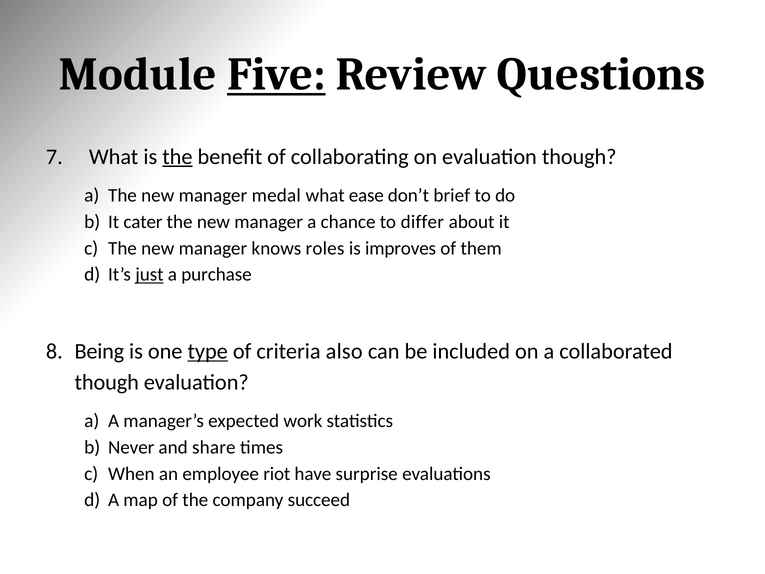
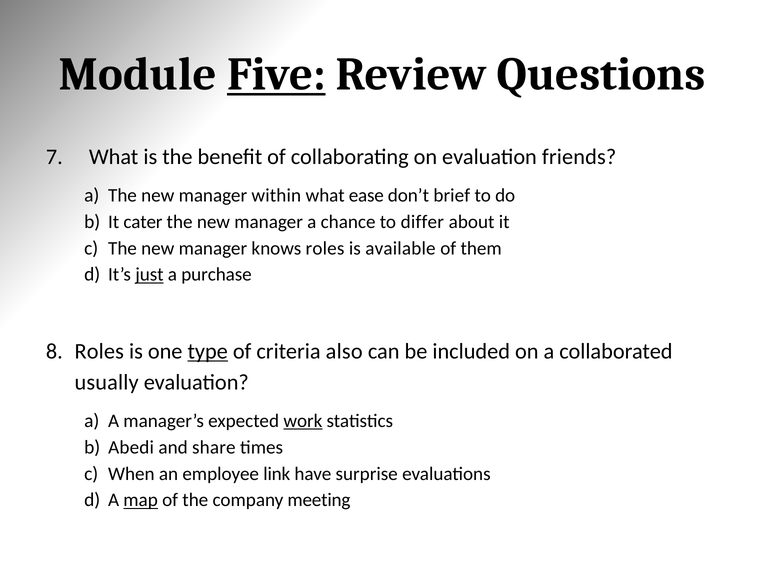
the underline: present -> none (177, 157)
evaluation though: though -> friends (579, 157)
medal: medal -> within (276, 195)
improves: improves -> available (400, 248)
Being: Being -> Roles (99, 351)
though: though -> usually (107, 382)
work underline: none -> present (303, 421)
Never: Never -> Abedi (131, 447)
riot: riot -> link (277, 473)
map underline: none -> present (141, 500)
succeed: succeed -> meeting (319, 500)
